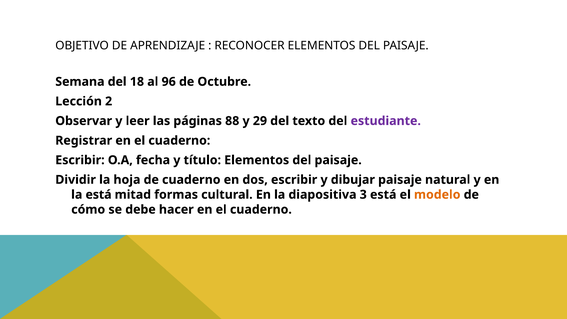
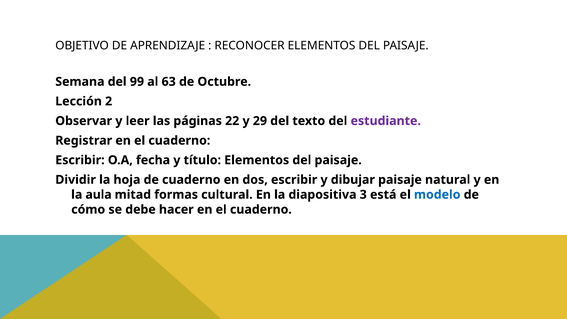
18: 18 -> 99 (137, 82)
96: 96 -> 63 (169, 82)
88: 88 -> 22 (232, 121)
la está: está -> aula (99, 195)
modelo colour: orange -> blue (437, 195)
